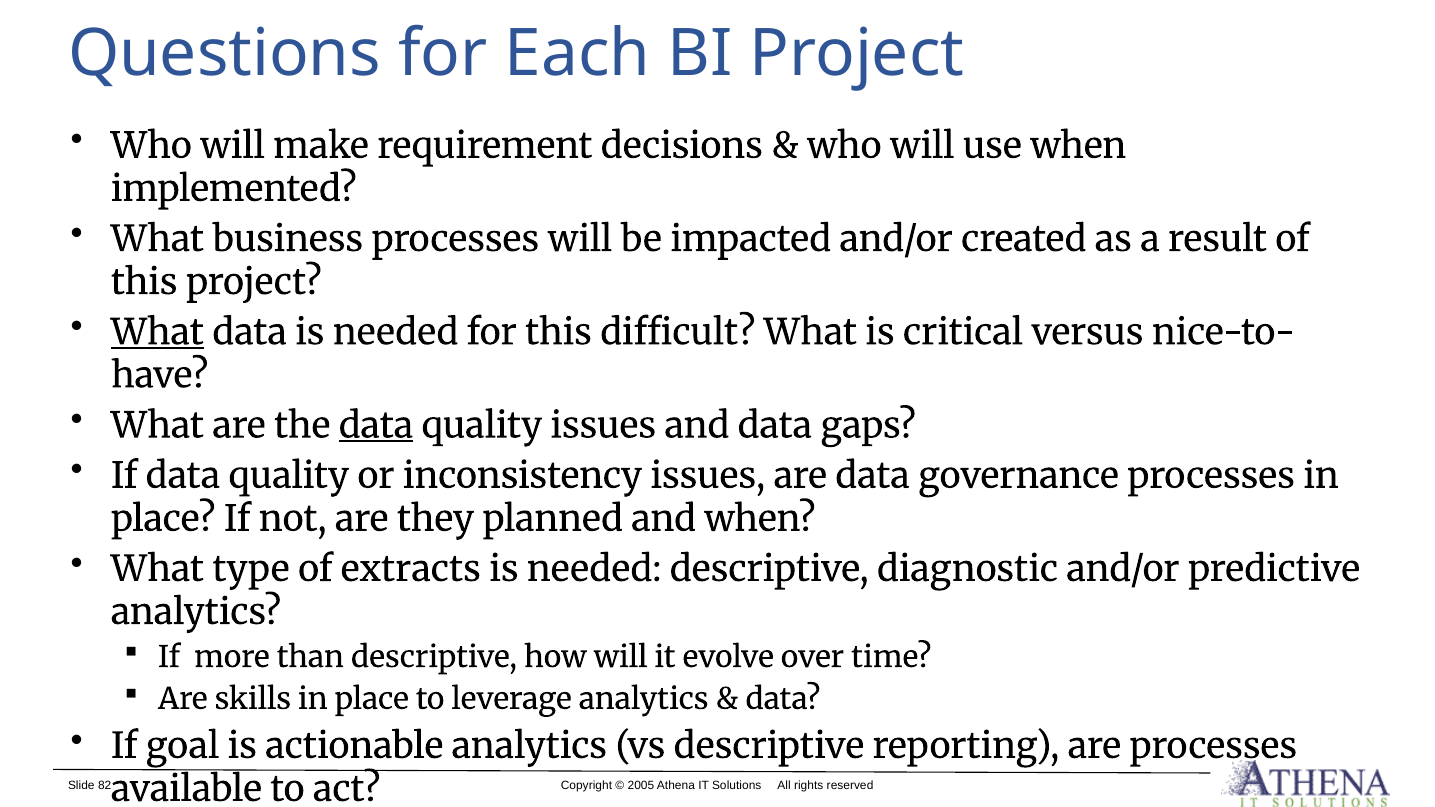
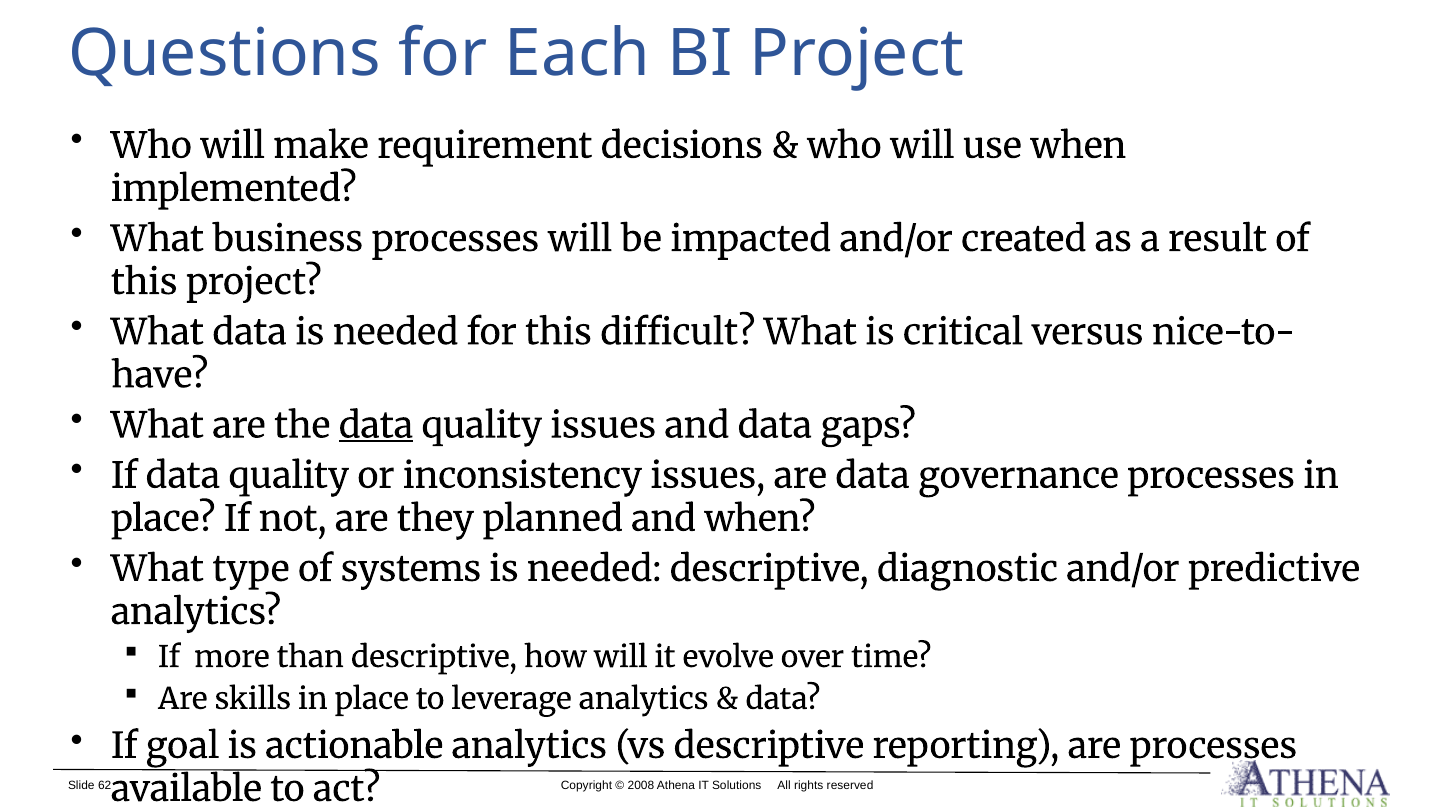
What underline: present -> none (157, 333)
extracts: extracts -> systems (411, 569)
82: 82 -> 62 (105, 786)
2005: 2005 -> 2008 (641, 786)
